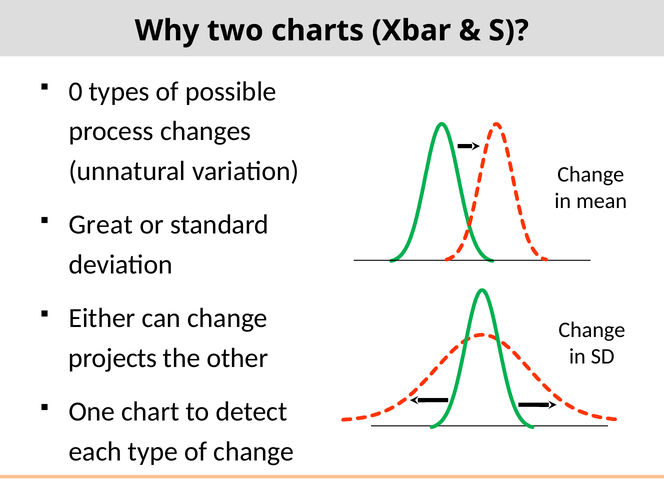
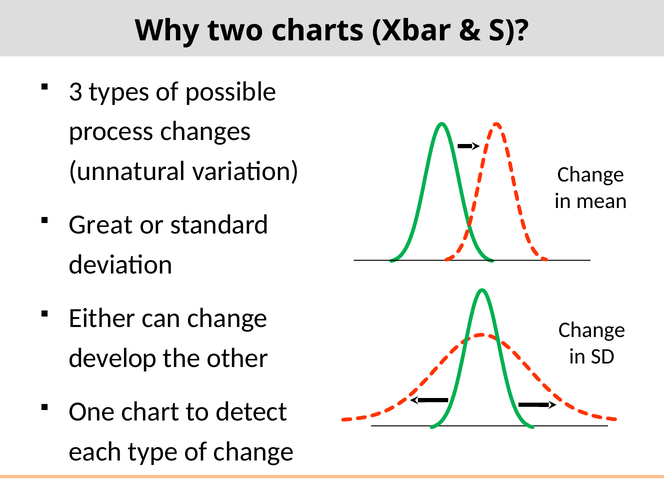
0: 0 -> 3 (76, 91)
projects: projects -> develop (113, 358)
